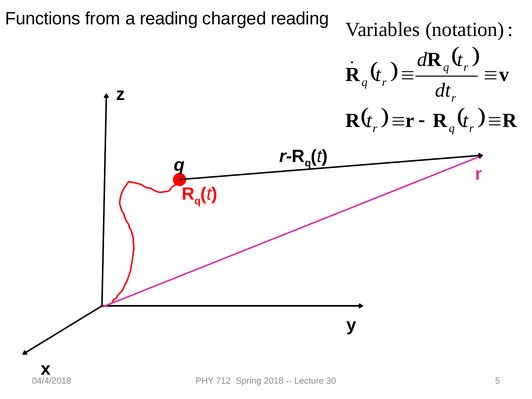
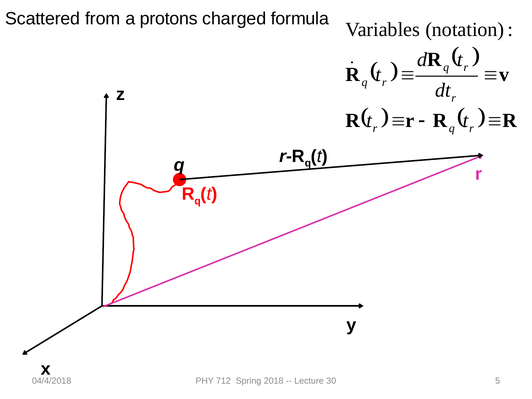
Functions: Functions -> Scattered (43, 19)
a reading: reading -> protons (169, 19)
charged reading: reading -> formula (300, 19)
